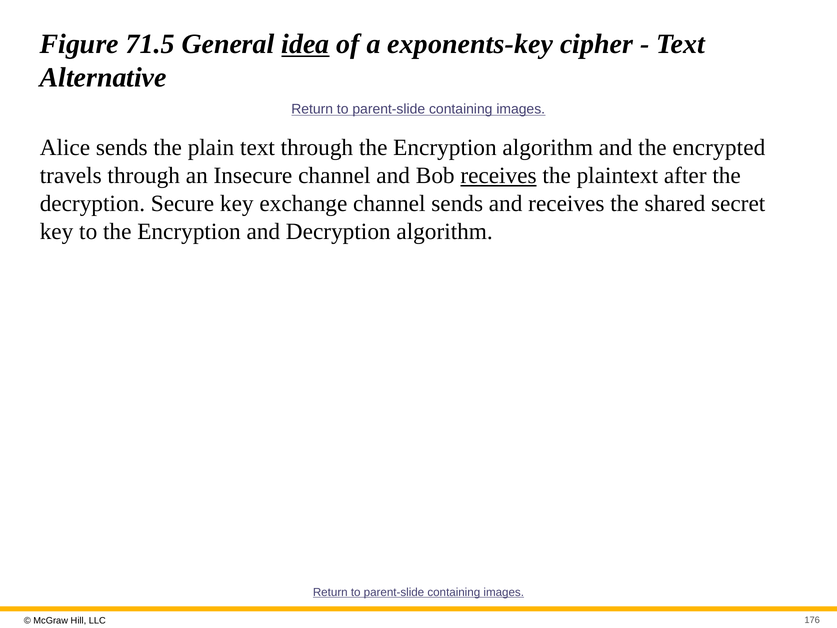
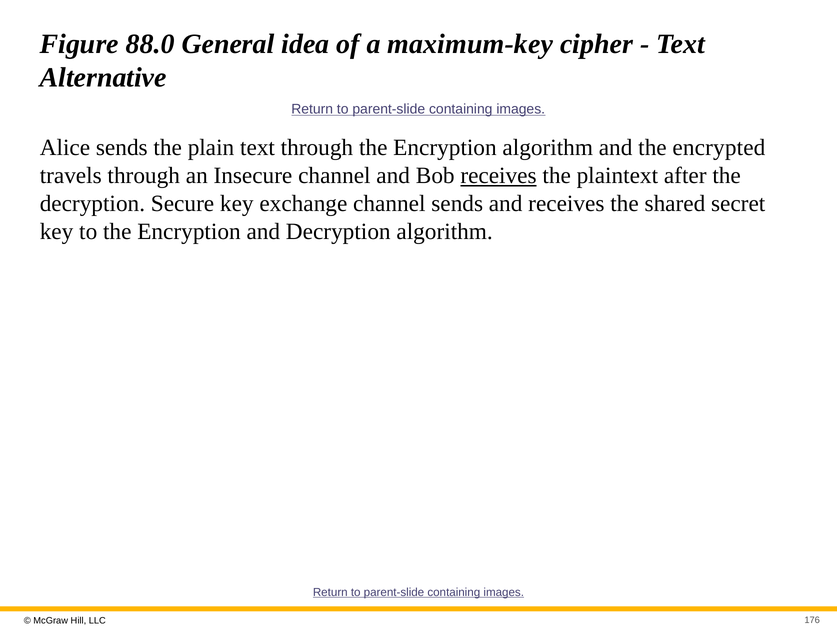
71.5: 71.5 -> 88.0 (150, 44)
idea underline: present -> none (305, 44)
exponents-key: exponents-key -> maximum-key (470, 44)
